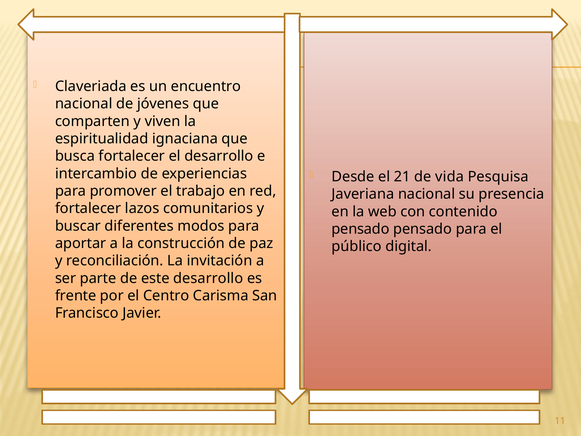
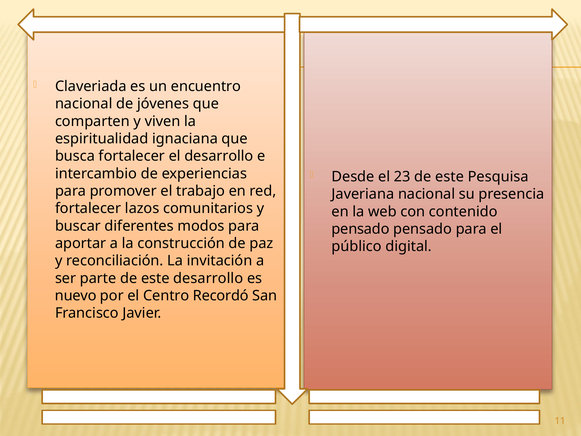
21: 21 -> 23 (402, 177)
vida: vida -> este (450, 177)
frente: frente -> nuevo (76, 295)
Carisma: Carisma -> Recordó (221, 295)
